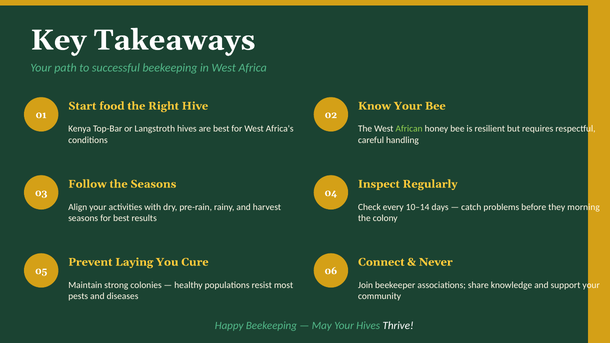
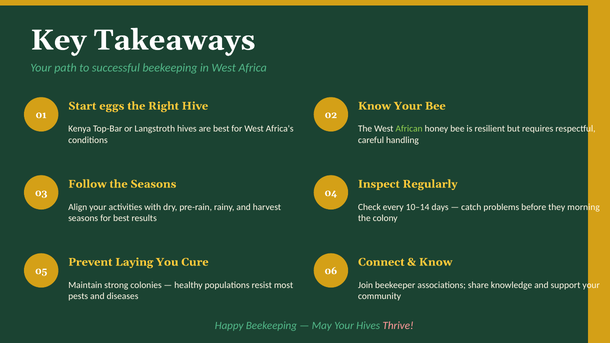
food: food -> eggs (112, 106)
Never: Never -> Know (436, 262)
Thrive colour: white -> pink (398, 326)
